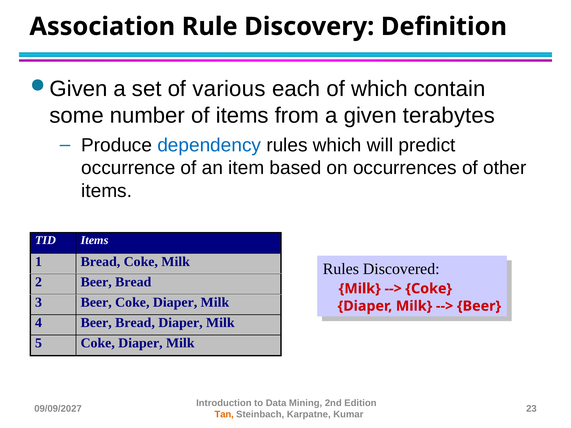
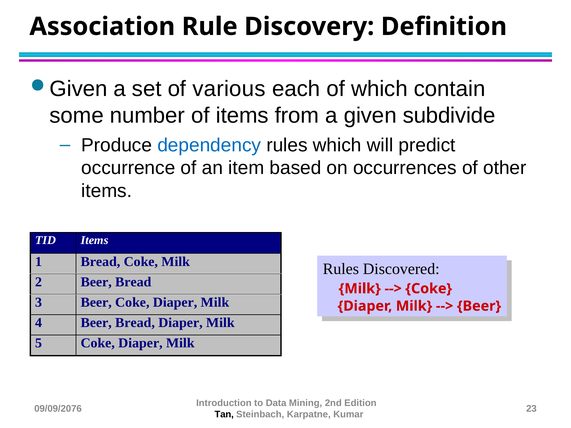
terabytes: terabytes -> subdivide (449, 116)
09/09/2027: 09/09/2027 -> 09/09/2076 (58, 409)
Tan colour: orange -> black (224, 415)
